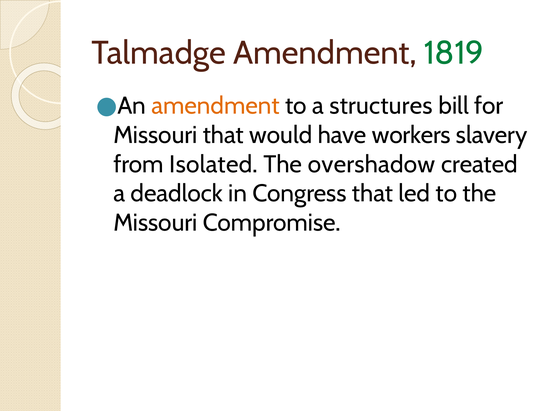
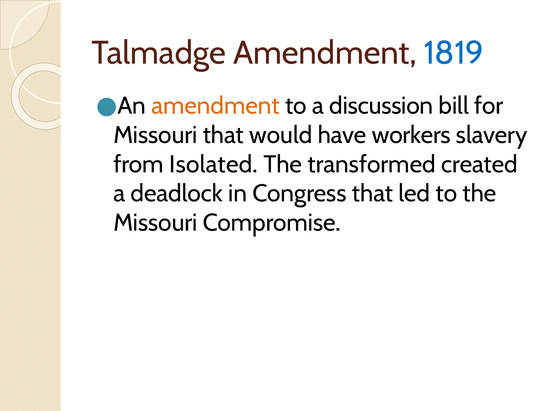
1819 colour: green -> blue (454, 53)
structures: structures -> discussion (381, 106)
overshadow: overshadow -> transformed (372, 164)
